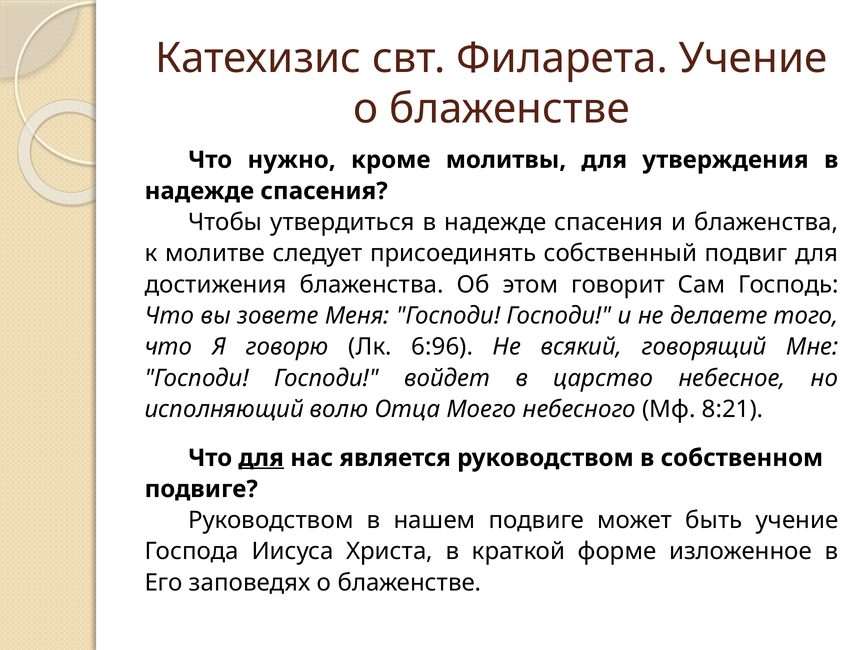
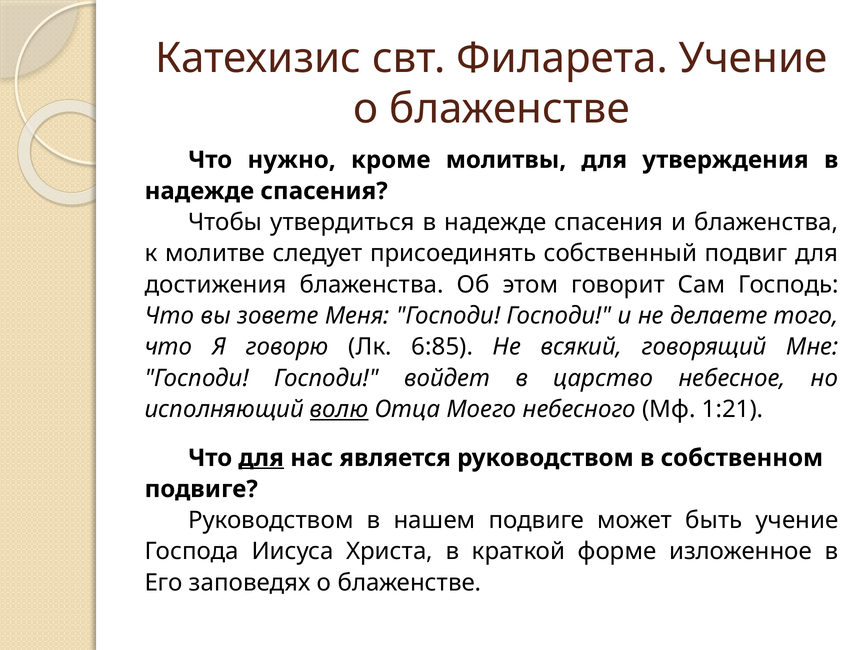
6:96: 6:96 -> 6:85 (442, 347)
волю underline: none -> present (339, 410)
8:21: 8:21 -> 1:21 (733, 410)
